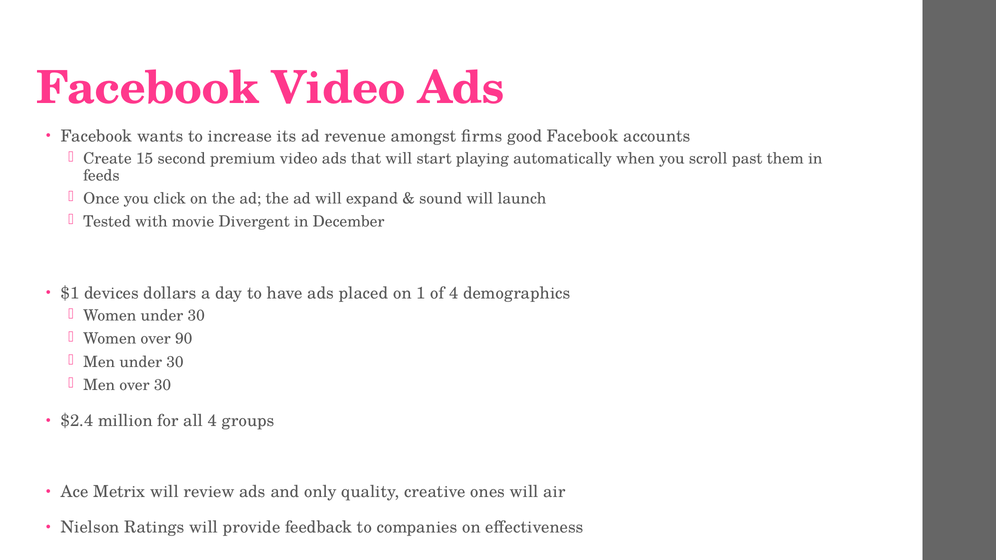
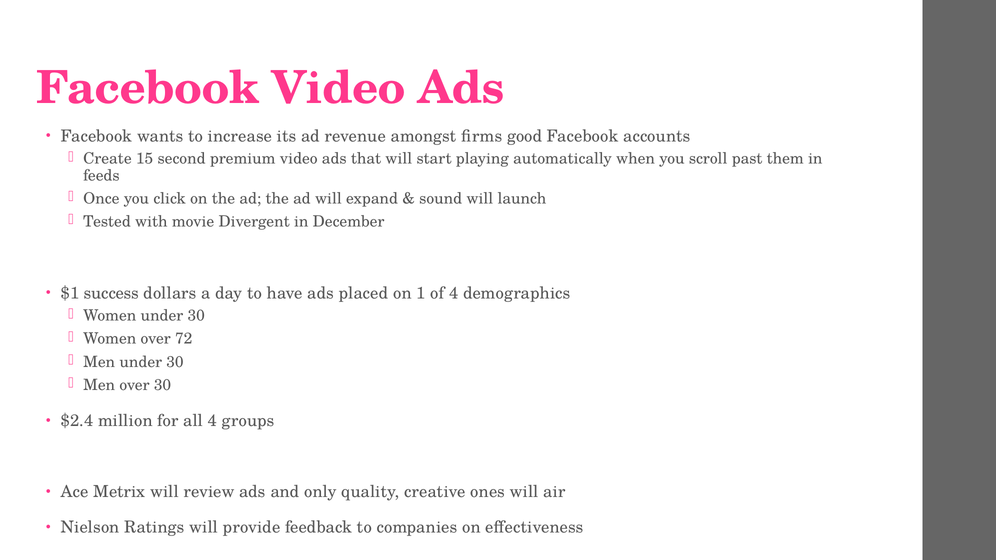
devices: devices -> success (111, 293)
90: 90 -> 72 (184, 339)
